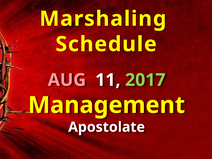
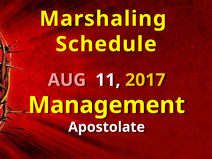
2017 colour: light green -> yellow (145, 80)
